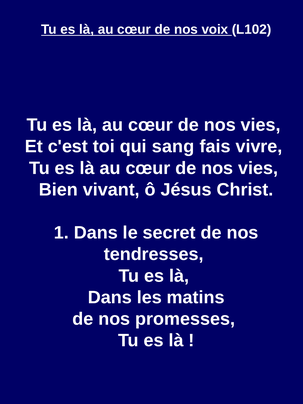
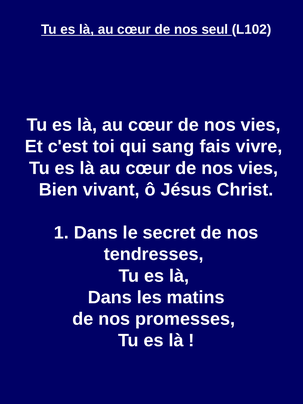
voix: voix -> seul (215, 30)
